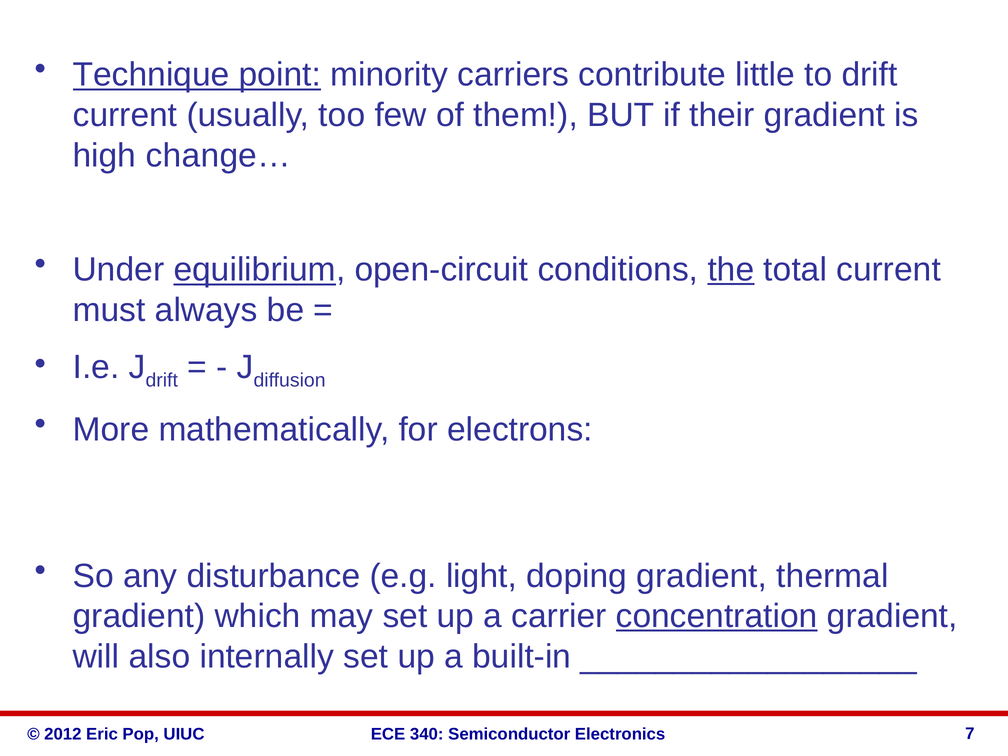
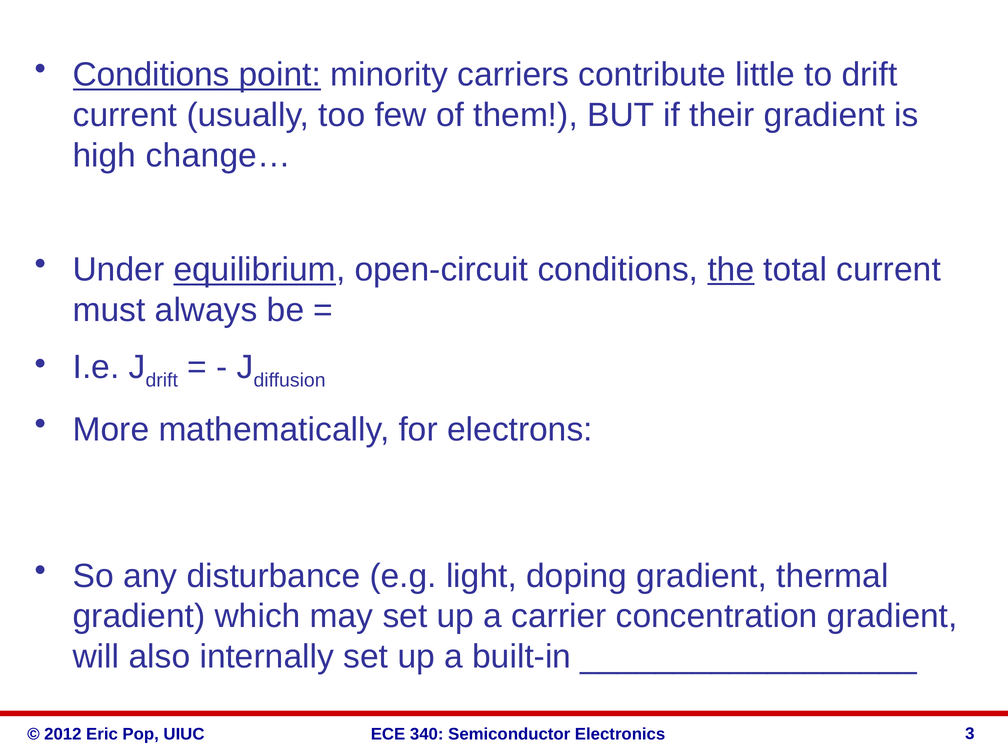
Technique: Technique -> Conditions (151, 75)
concentration underline: present -> none (717, 616)
7: 7 -> 3 (970, 734)
